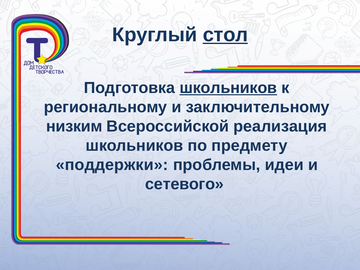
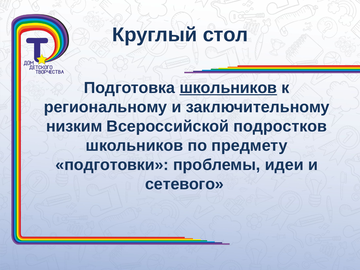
стол underline: present -> none (225, 35)
реализация: реализация -> подростков (280, 126)
поддержки: поддержки -> подготовки (112, 165)
